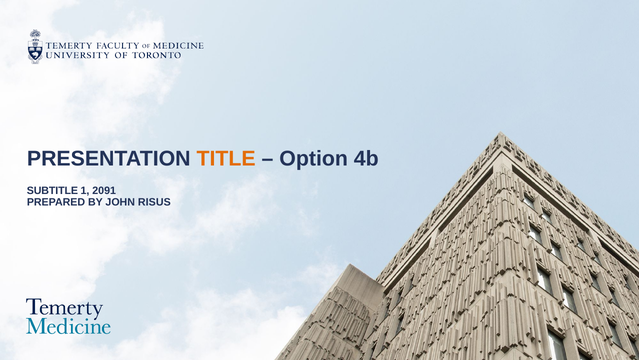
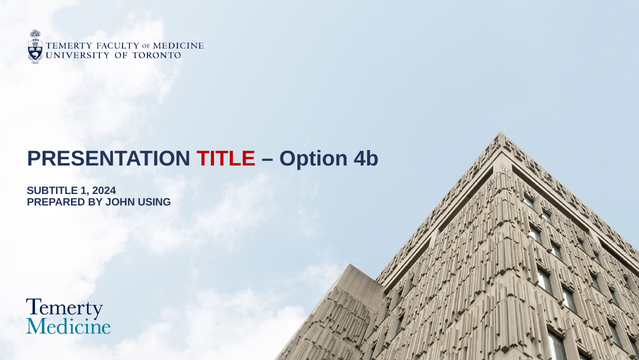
TITLE colour: orange -> red (226, 159)
2091: 2091 -> 2024 (104, 190)
RISUS: RISUS -> USING (154, 202)
